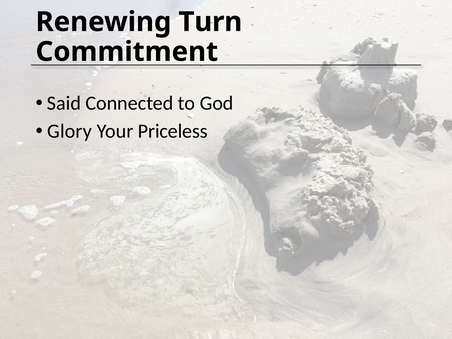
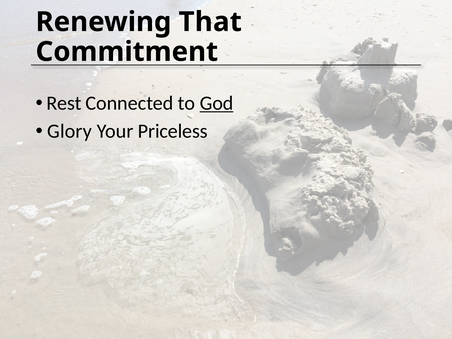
Turn: Turn -> That (210, 22)
Said: Said -> Rest (64, 103)
God underline: none -> present (217, 103)
